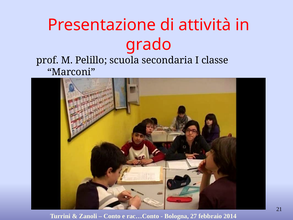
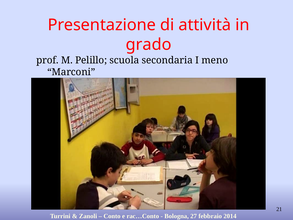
classe: classe -> meno (215, 60)
